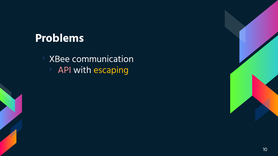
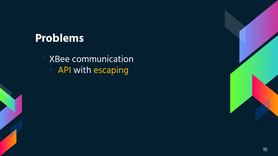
API colour: pink -> yellow (64, 70)
